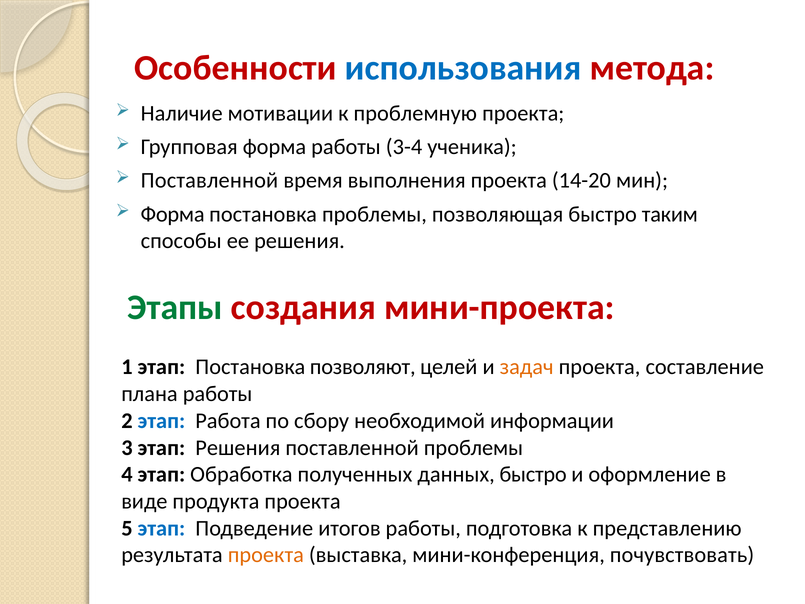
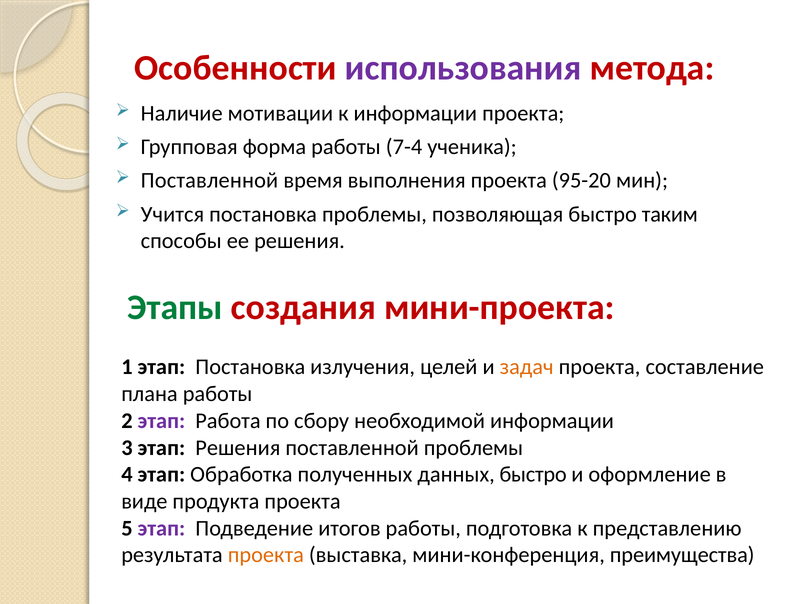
использования colour: blue -> purple (463, 68)
к проблемную: проблемную -> информации (415, 113)
3-4: 3-4 -> 7-4 (404, 147)
14-20: 14-20 -> 95-20 (581, 181)
Форма: Форма -> Учится (172, 214)
позволяют: позволяют -> излучения (363, 367)
этап colour: blue -> purple (161, 421)
этап colour: blue -> purple (161, 528)
почувствовать: почувствовать -> преимущества (682, 555)
